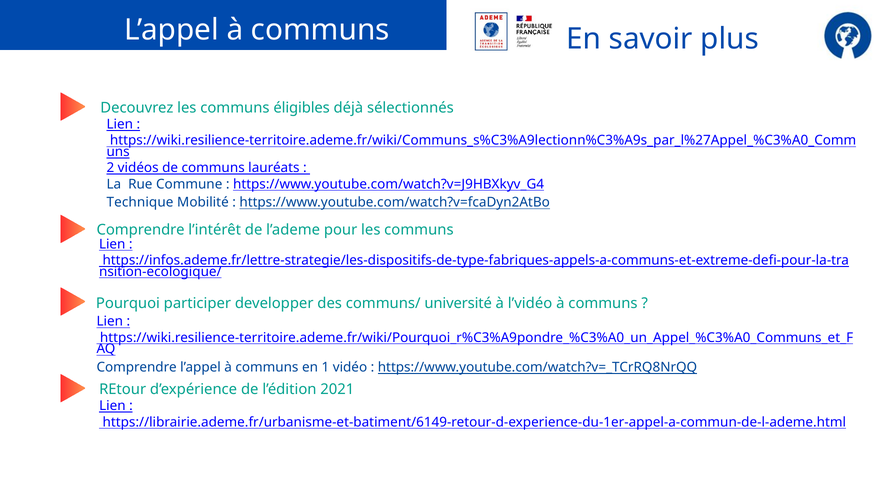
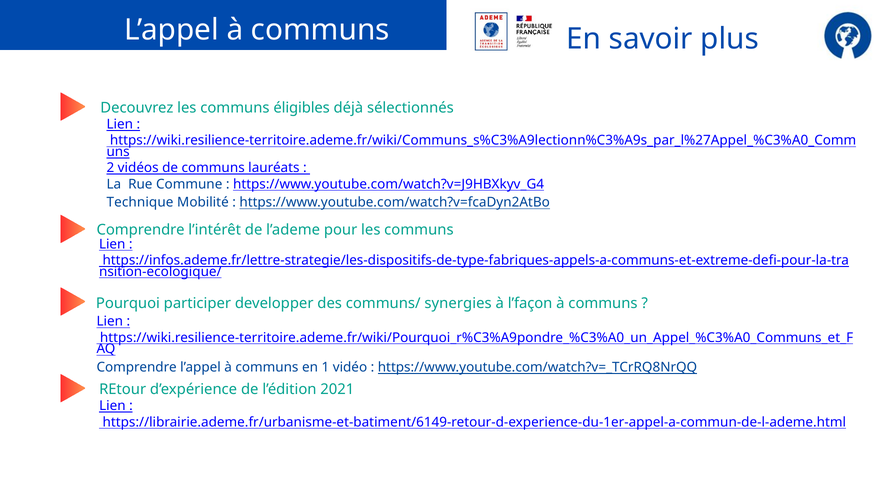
université: université -> synergies (458, 304)
l’vidéo: l’vidéo -> l’façon (530, 304)
